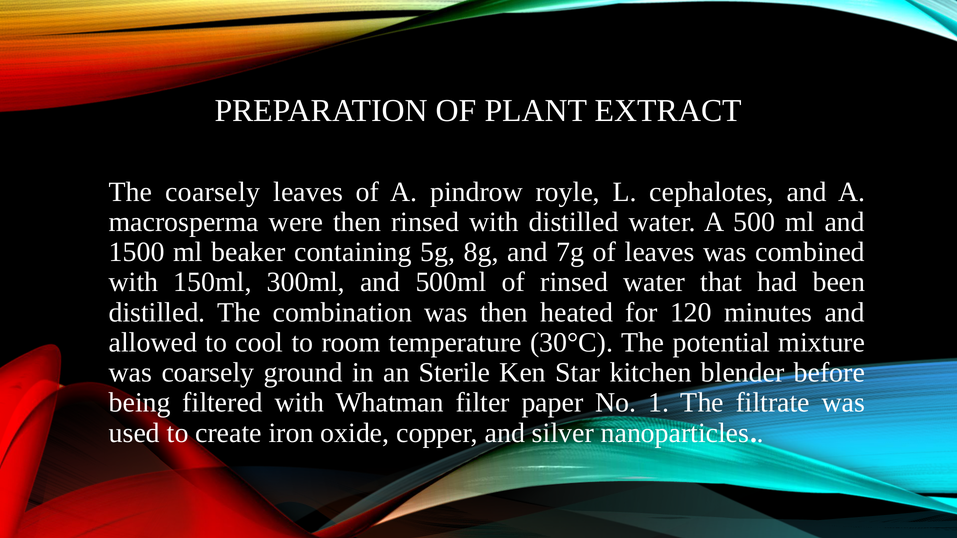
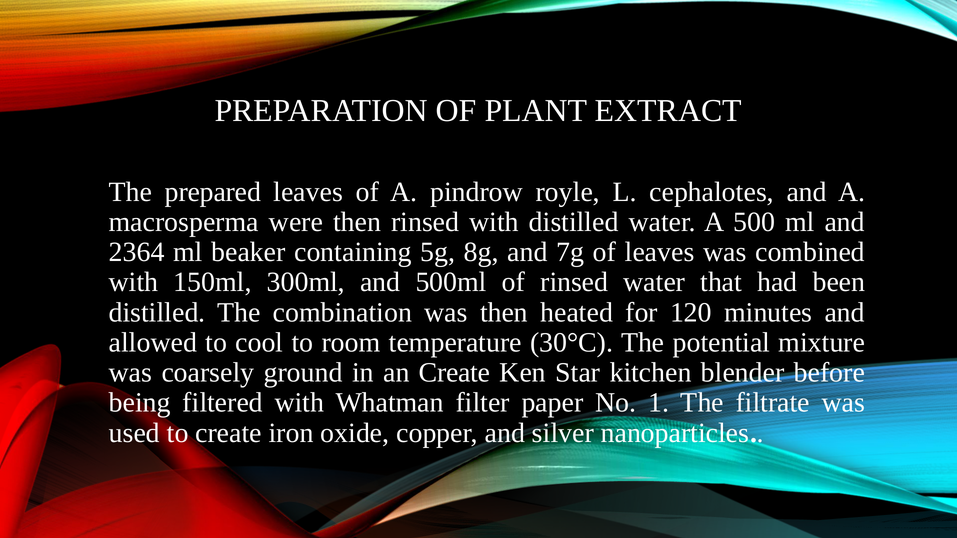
The coarsely: coarsely -> prepared (213, 192)
1500: 1500 -> 2364 (137, 252)
an Sterile: Sterile -> Create (455, 373)
